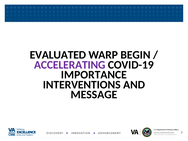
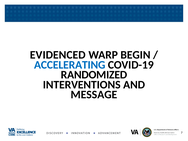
EVALUATED: EVALUATED -> EVIDENCED (58, 55)
ACCELERATING colour: purple -> blue (70, 65)
IMPORTANCE: IMPORTANCE -> RANDOMIZED (94, 75)
